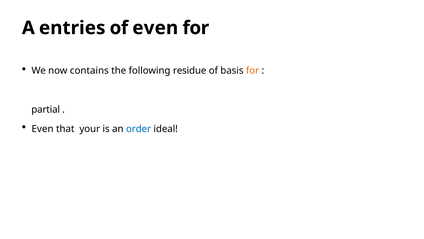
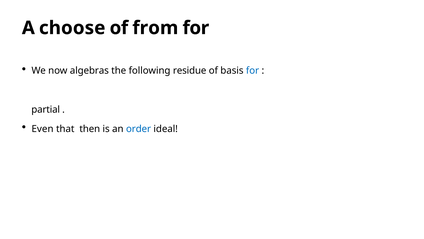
entries: entries -> choose (72, 28)
of even: even -> from (155, 28)
contains: contains -> algebras (89, 71)
for colour: orange -> blue (253, 71)
your: your -> then (90, 129)
